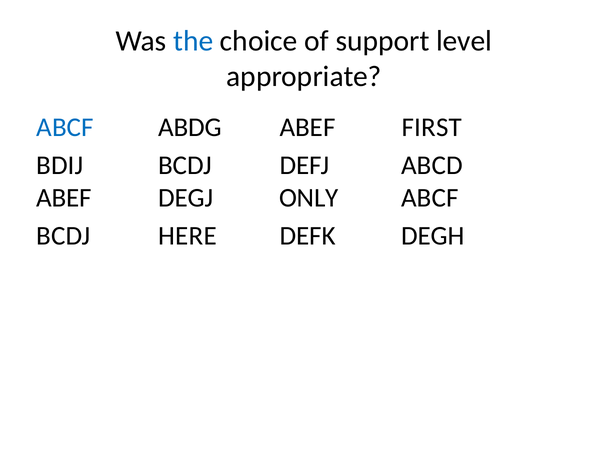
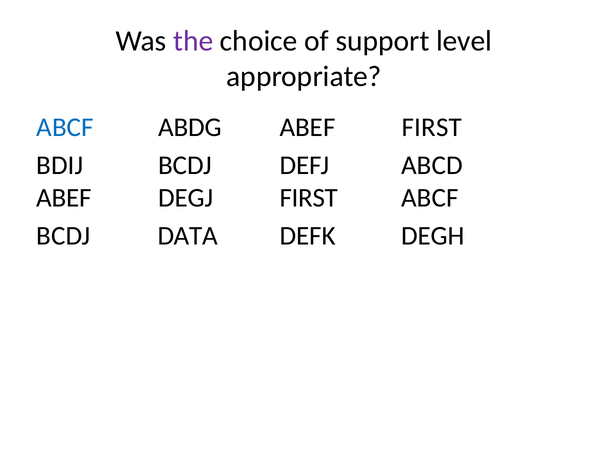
the colour: blue -> purple (193, 41)
DEGJ ONLY: ONLY -> FIRST (309, 198)
HERE: HERE -> DATA (188, 236)
